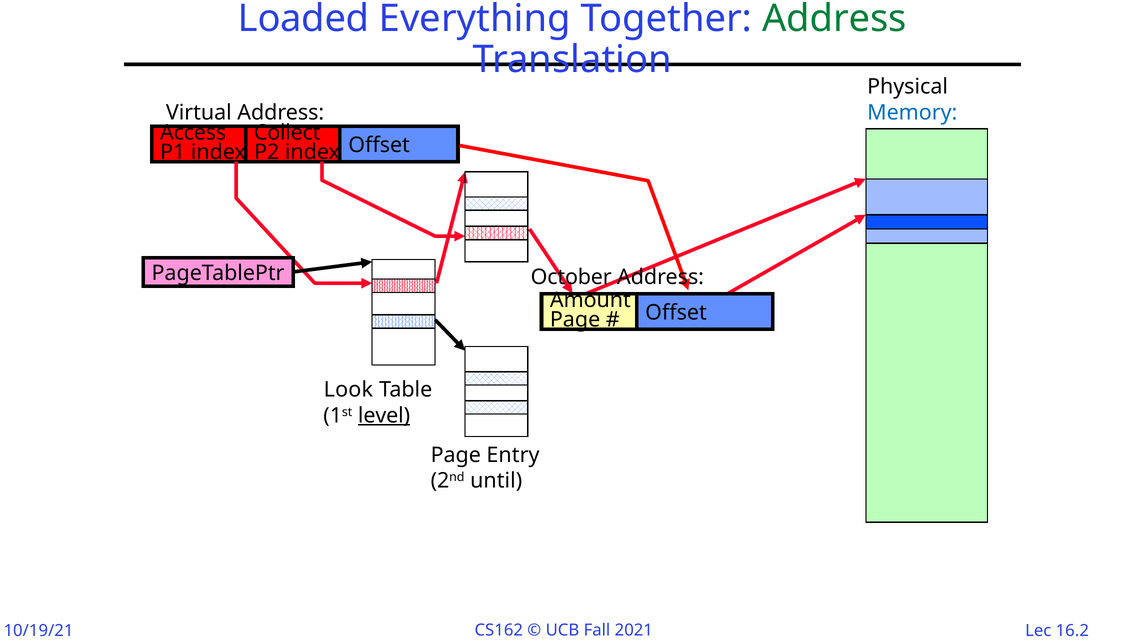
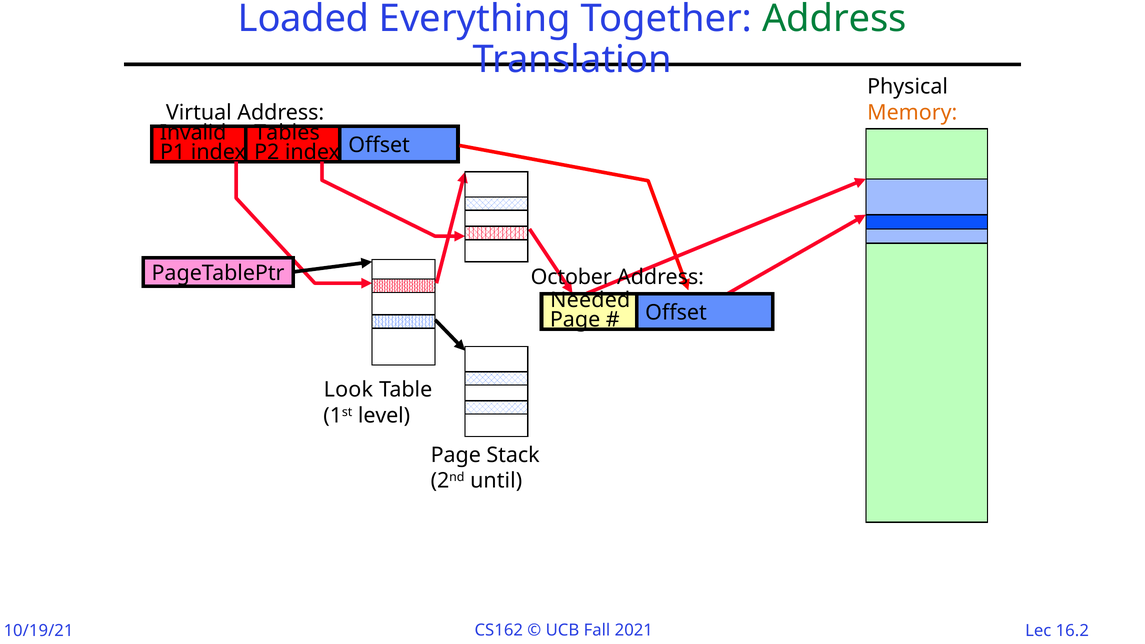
Memory colour: blue -> orange (912, 113)
Access: Access -> Invalid (193, 133)
Collect: Collect -> Tables (287, 133)
Amount: Amount -> Needed (590, 300)
level underline: present -> none (384, 416)
Entry: Entry -> Stack (513, 455)
